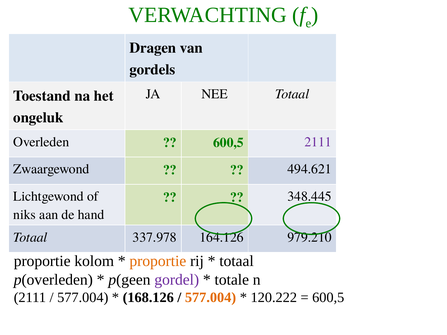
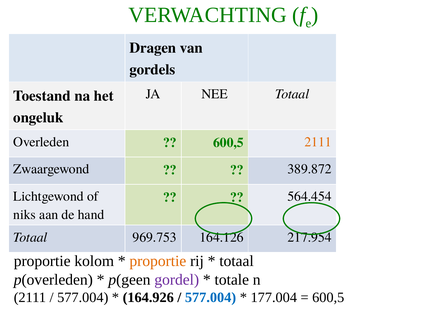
2111 colour: purple -> orange (318, 142)
494.621: 494.621 -> 389.872 (310, 169)
348.445: 348.445 -> 564.454 (310, 197)
337.978: 337.978 -> 969.753 (155, 237)
979.210: 979.210 -> 217.954 (310, 237)
168.126: 168.126 -> 164.926 (148, 298)
577.004 colour: orange -> blue (211, 298)
120.222: 120.222 -> 177.004 (274, 298)
